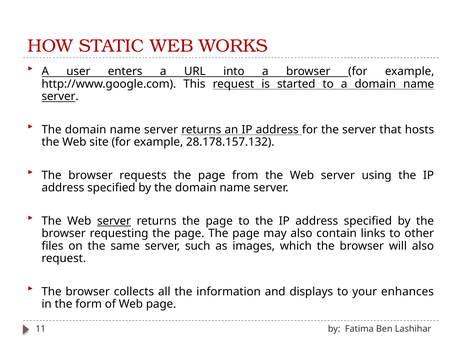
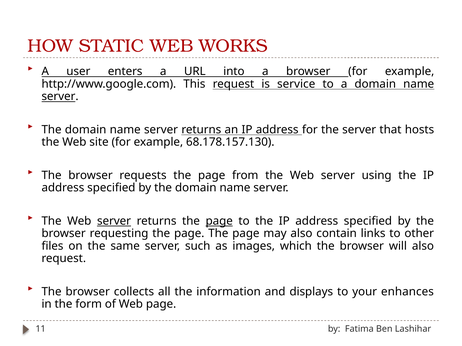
started: started -> service (296, 84)
28.178.157.132: 28.178.157.132 -> 68.178.157.130 (230, 142)
page underline: none -> present (219, 221)
